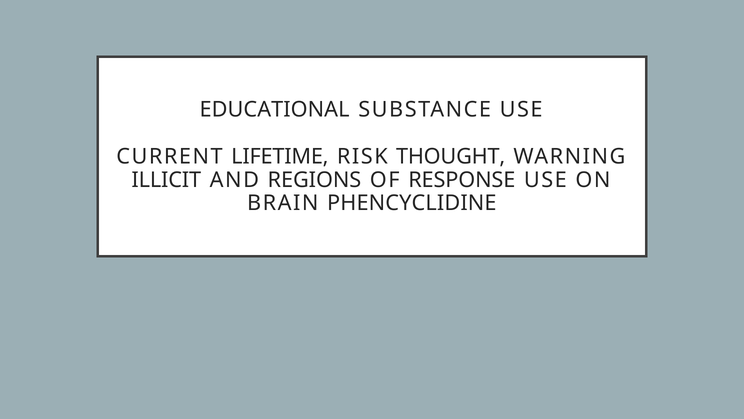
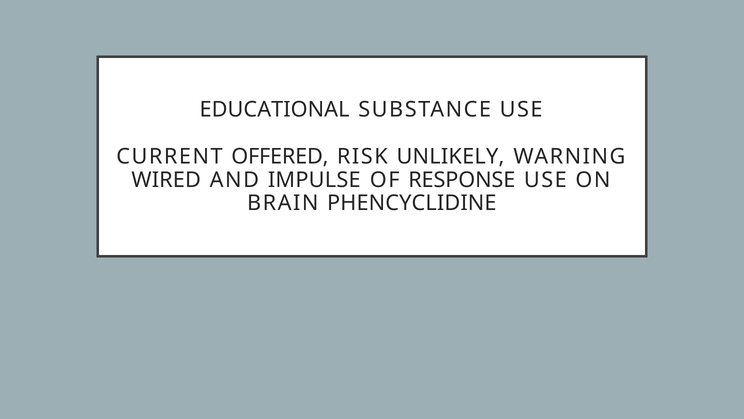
LIFETIME: LIFETIME -> OFFERED (280, 156)
THOUGHT: THOUGHT -> UNLIKELY (450, 156)
ILLICIT: ILLICIT -> WIRED (166, 180)
REGIONS: REGIONS -> IMPULSE (314, 180)
